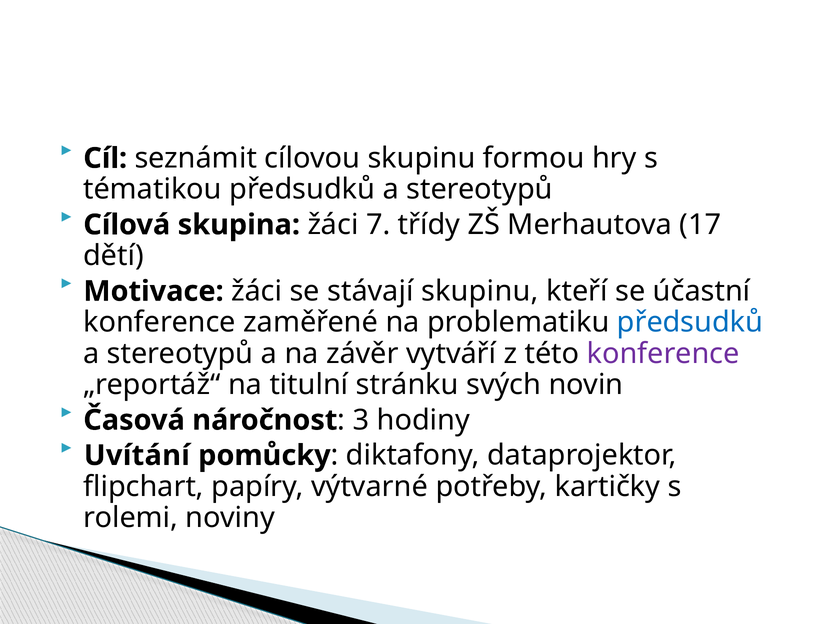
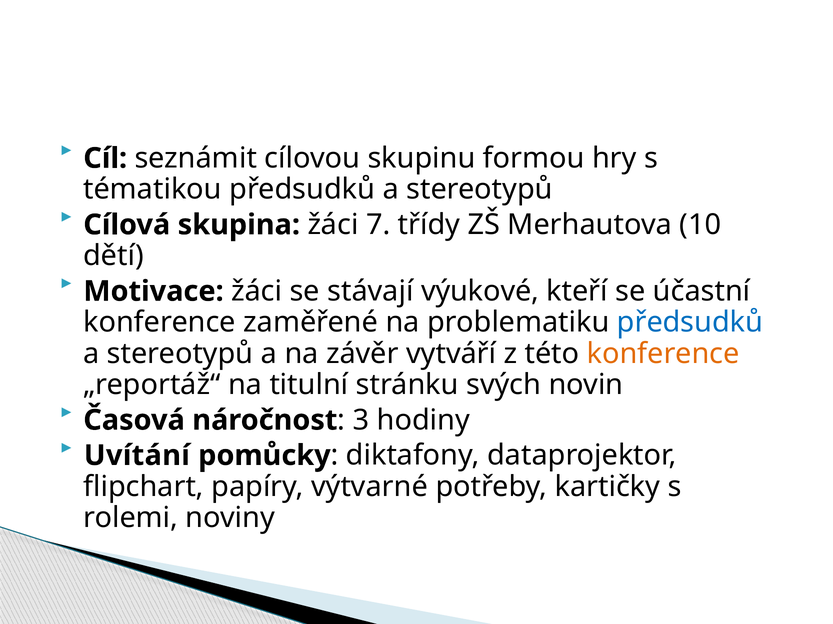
17: 17 -> 10 (700, 225)
stávají skupinu: skupinu -> výukové (480, 292)
konference colour: purple -> orange (663, 354)
